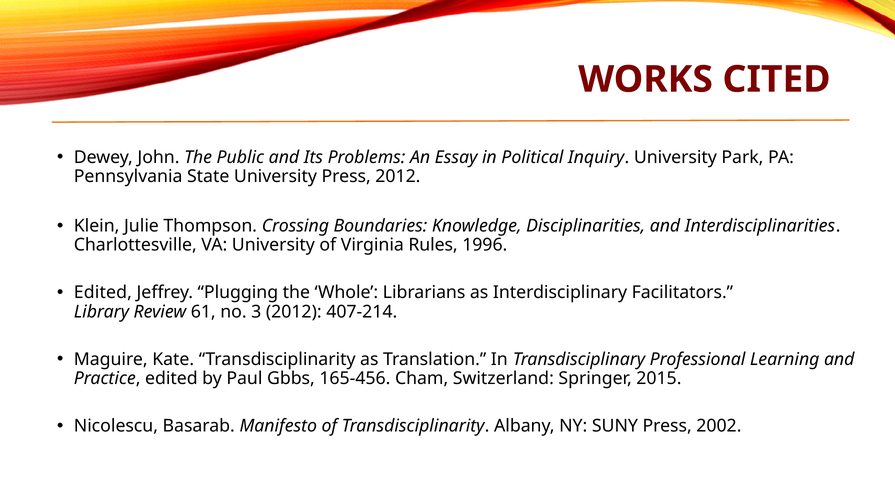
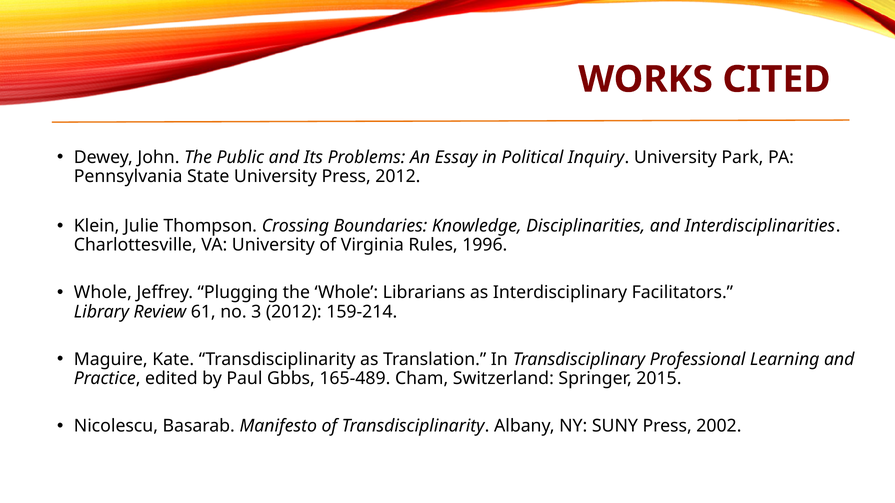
Edited: Edited -> Whole (103, 293)
407-214: 407-214 -> 159-214 (362, 312)
165-456: 165-456 -> 165-489 (355, 379)
